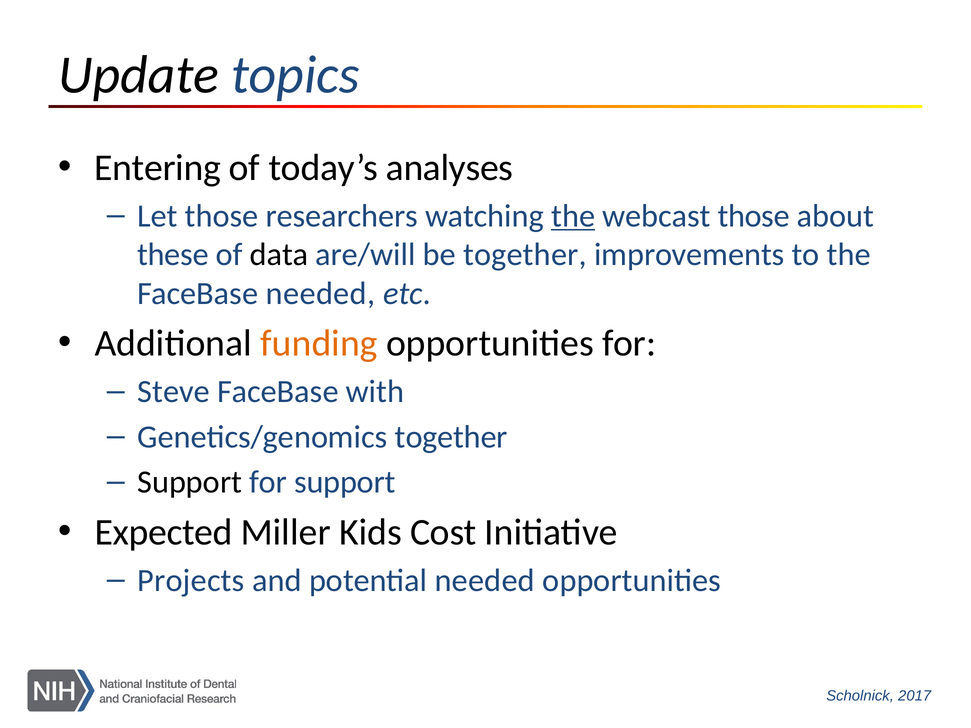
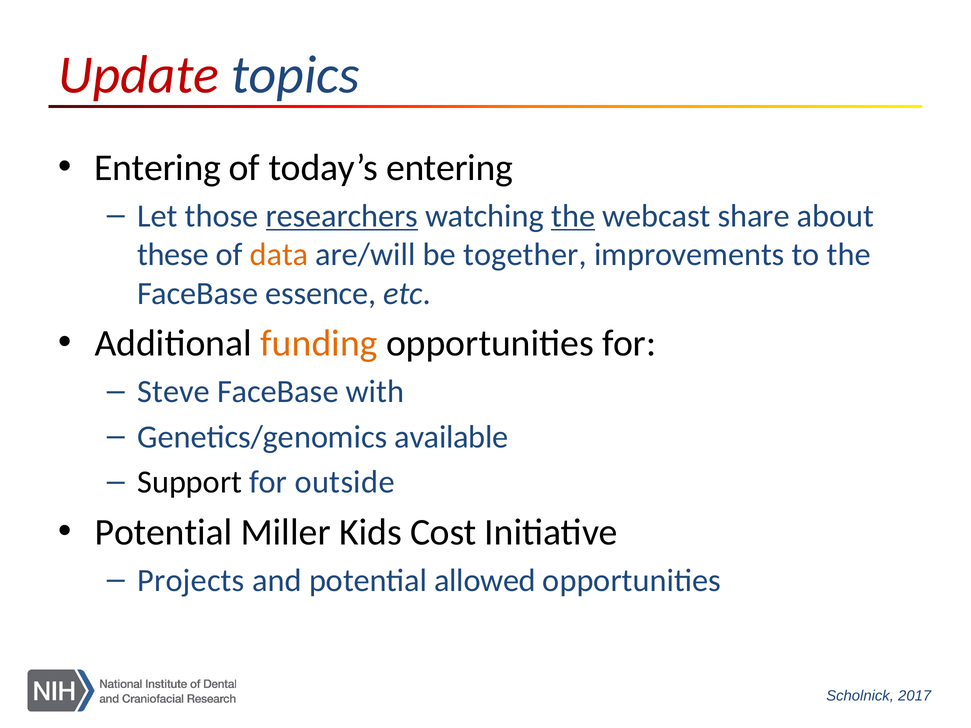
Update colour: black -> red (139, 75)
today’s analyses: analyses -> entering (449, 168)
researchers underline: none -> present (342, 216)
webcast those: those -> share (754, 216)
data colour: black -> orange (279, 255)
FaceBase needed: needed -> essence (321, 294)
Genetics/genomics together: together -> available (451, 437)
for support: support -> outside (345, 482)
Expected: Expected -> Potential (163, 532)
potential needed: needed -> allowed (485, 581)
